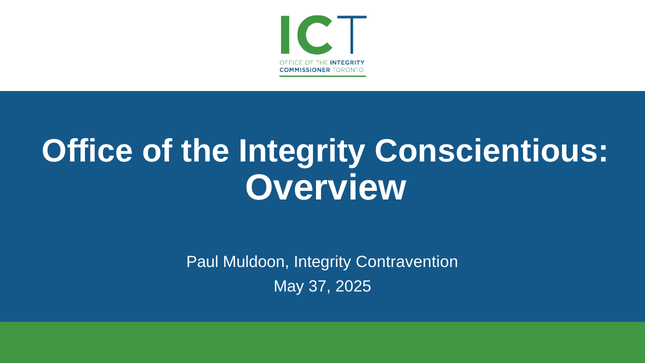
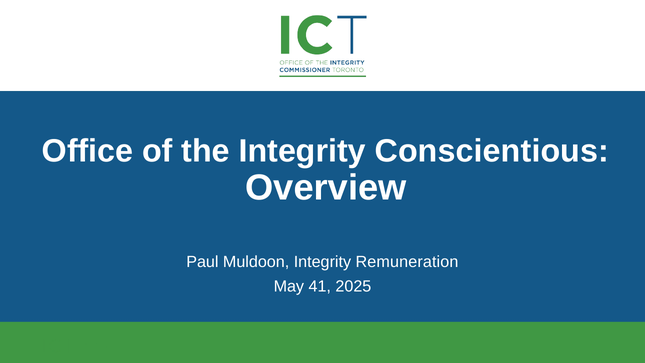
Contravention: Contravention -> Remuneration (407, 262)
37: 37 -> 41 (320, 286)
